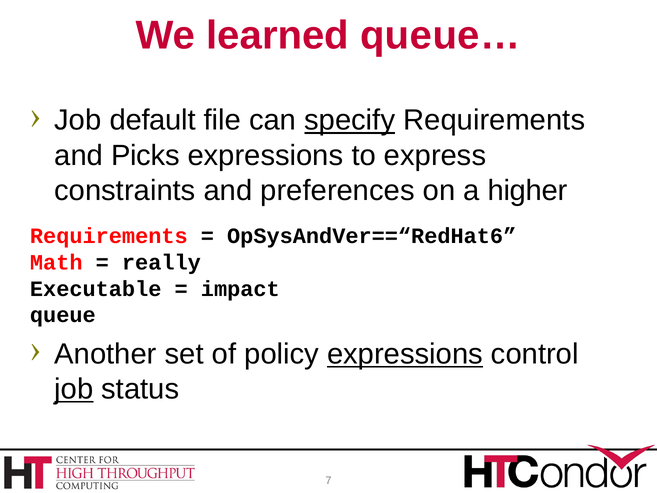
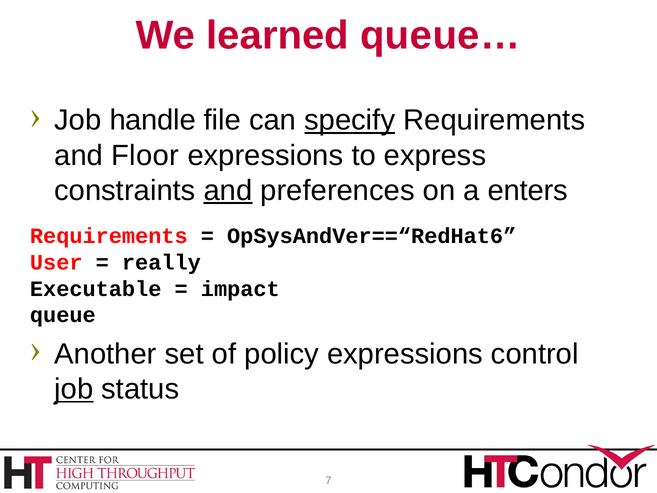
default: default -> handle (153, 120)
Picks: Picks -> Floor (145, 155)
and underline: none -> present (228, 190)
higher: higher -> enters (528, 190)
Math: Math -> User (56, 262)
expressions underline: present -> none (405, 354)
